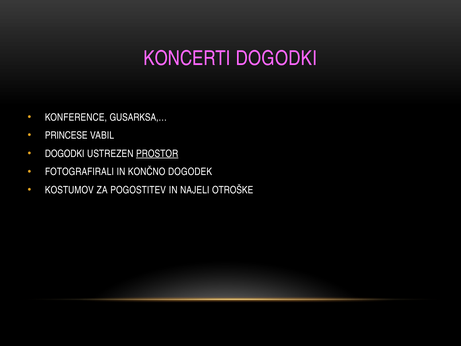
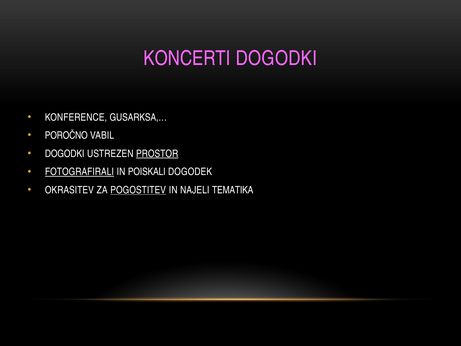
PRINCESE: PRINCESE -> POROČNO (66, 135)
FOTOGRAFIRALI underline: none -> present (79, 172)
KONČNO: KONČNO -> POISKALI (147, 172)
KOSTUMOV: KOSTUMOV -> OKRASITEV (69, 190)
POGOSTITEV underline: none -> present (138, 190)
OTROŠKE: OTROŠKE -> TEMATIKA (233, 190)
